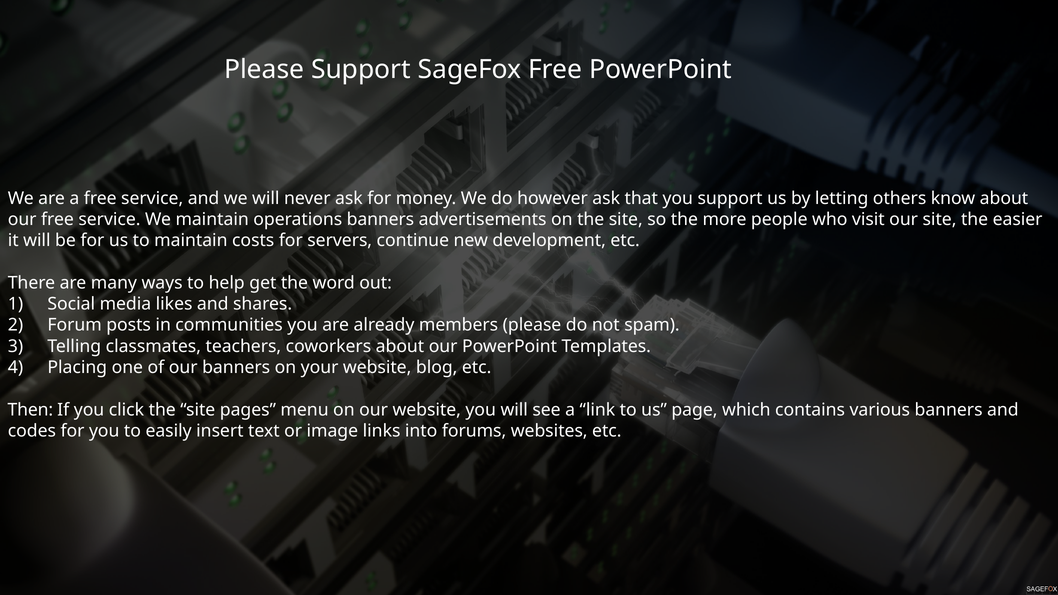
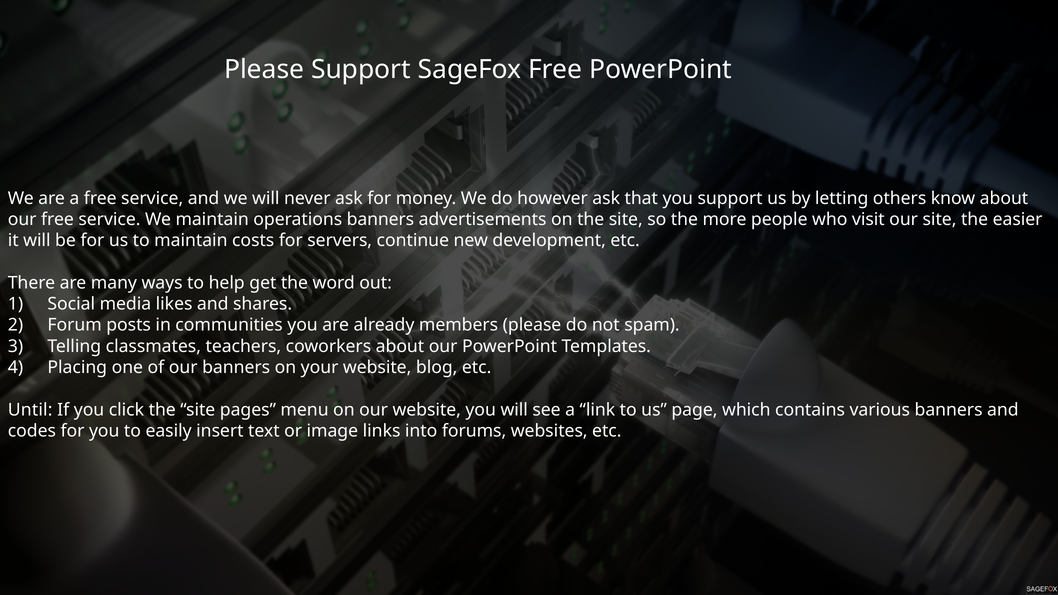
Then: Then -> Until (30, 410)
